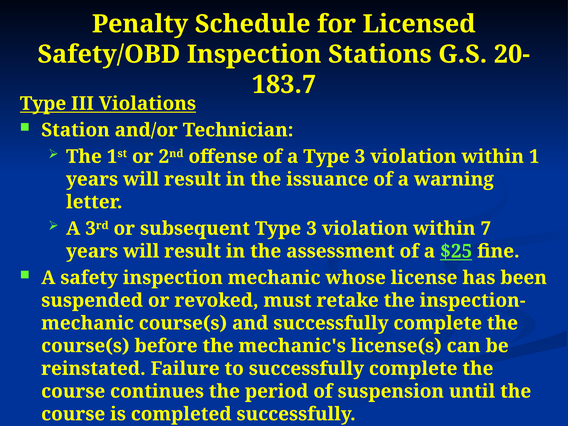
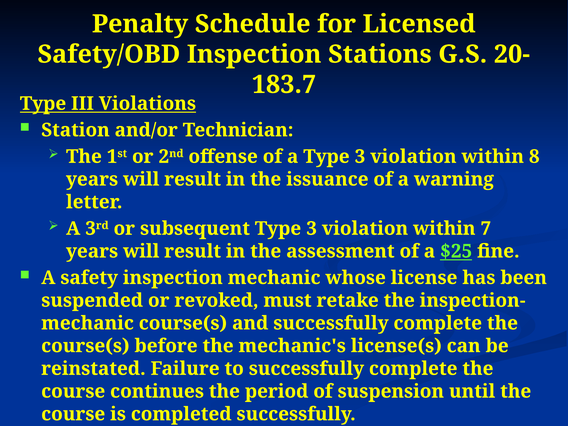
1: 1 -> 8 (534, 157)
